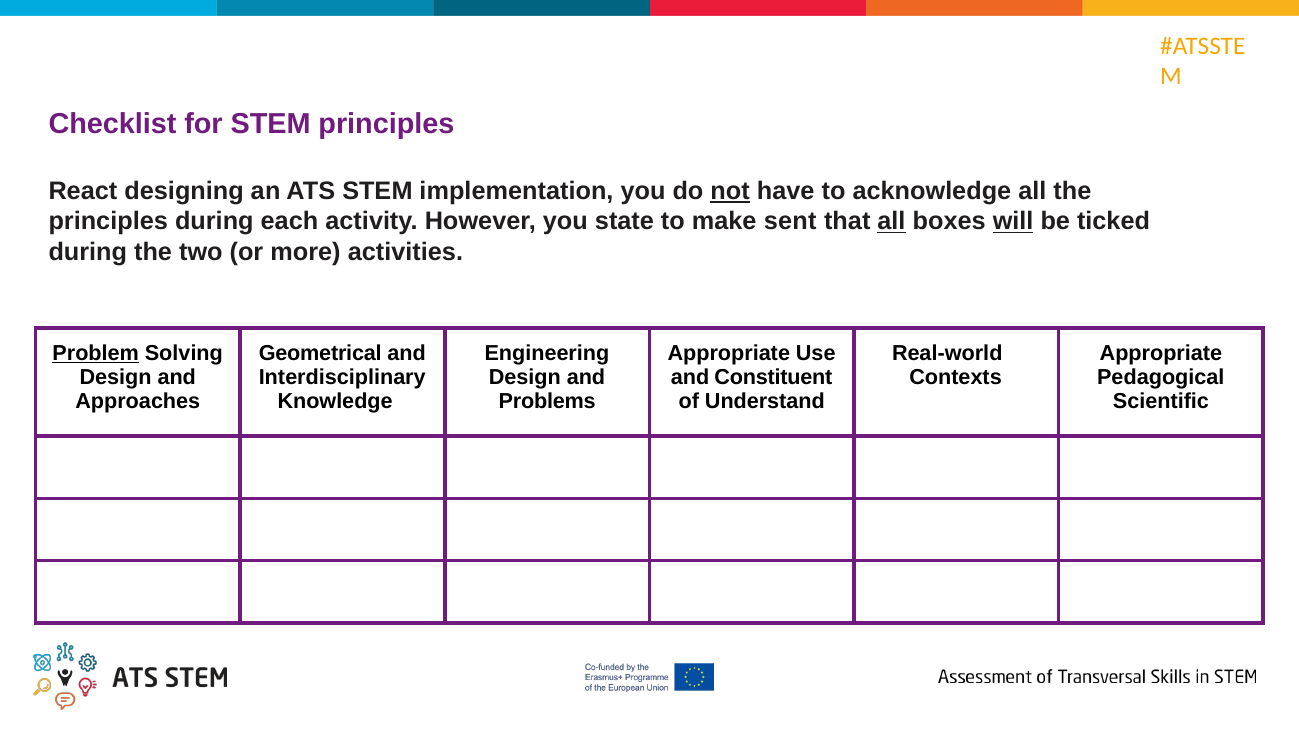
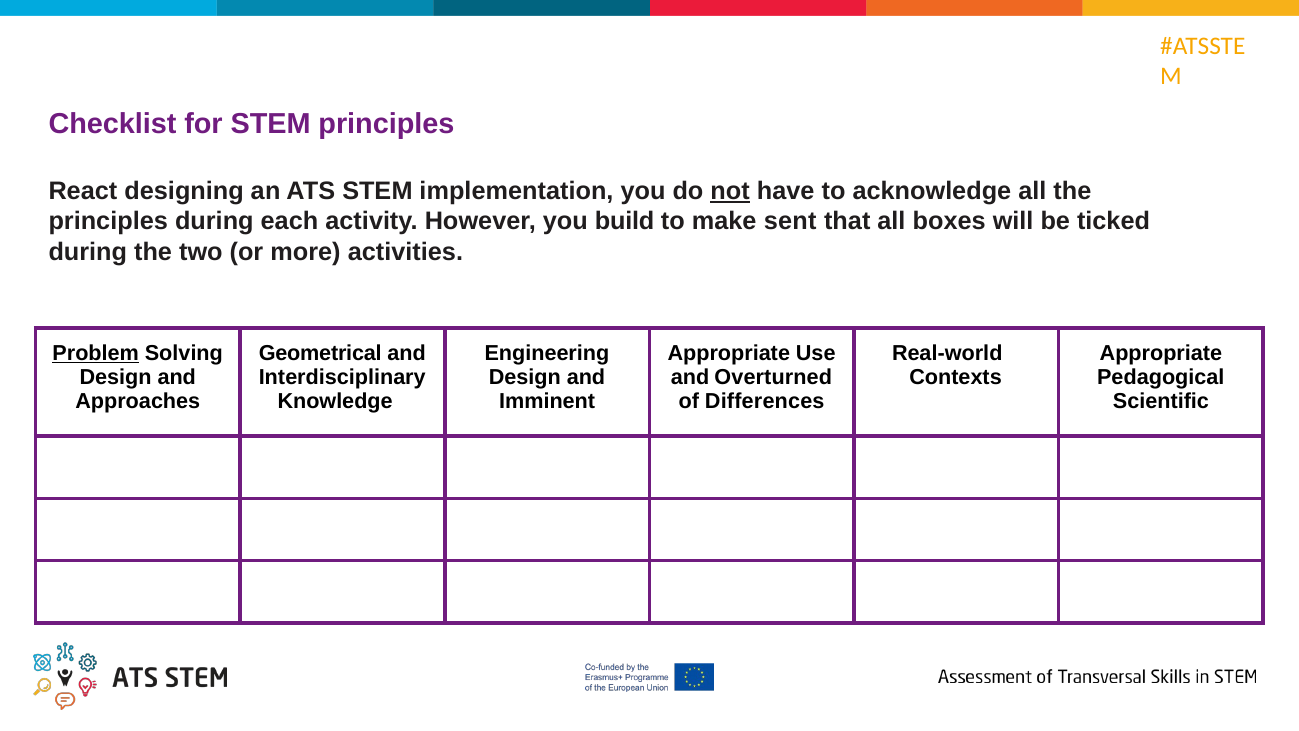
state: state -> build (625, 221)
all underline: present -> none (891, 221)
will underline: present -> none (1013, 221)
Constituent: Constituent -> Overturned (773, 377)
Problems: Problems -> Imminent (547, 402)
Understand: Understand -> Differences (765, 402)
